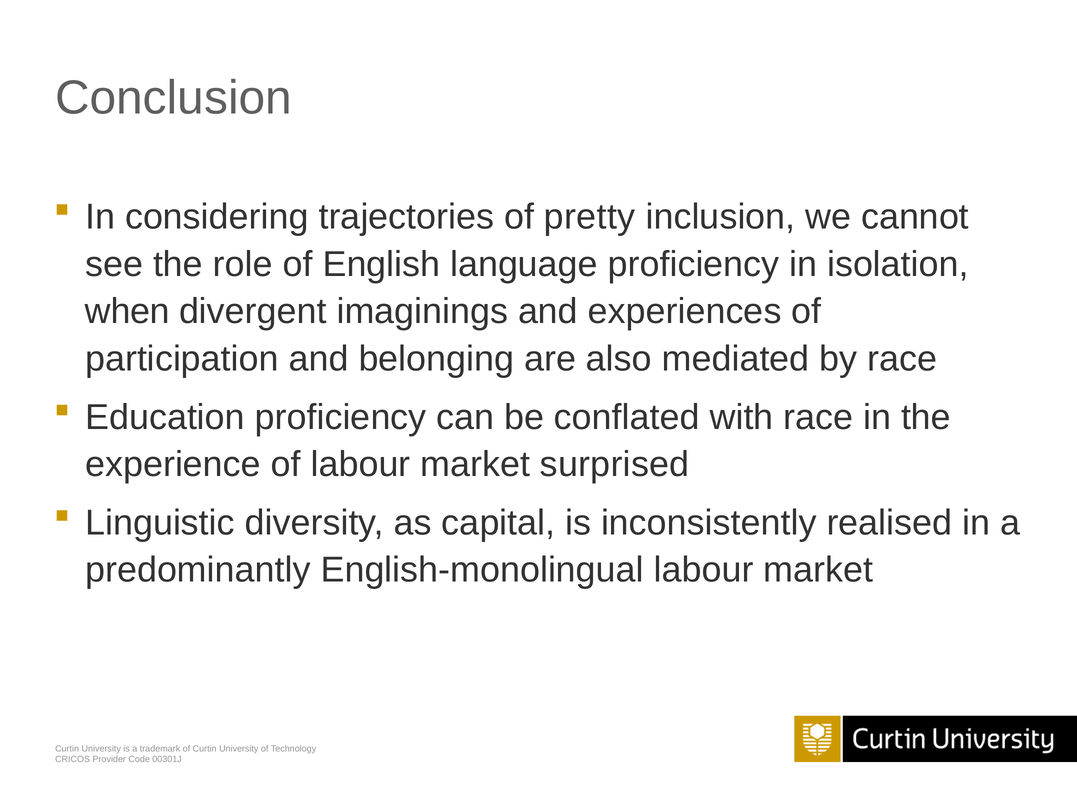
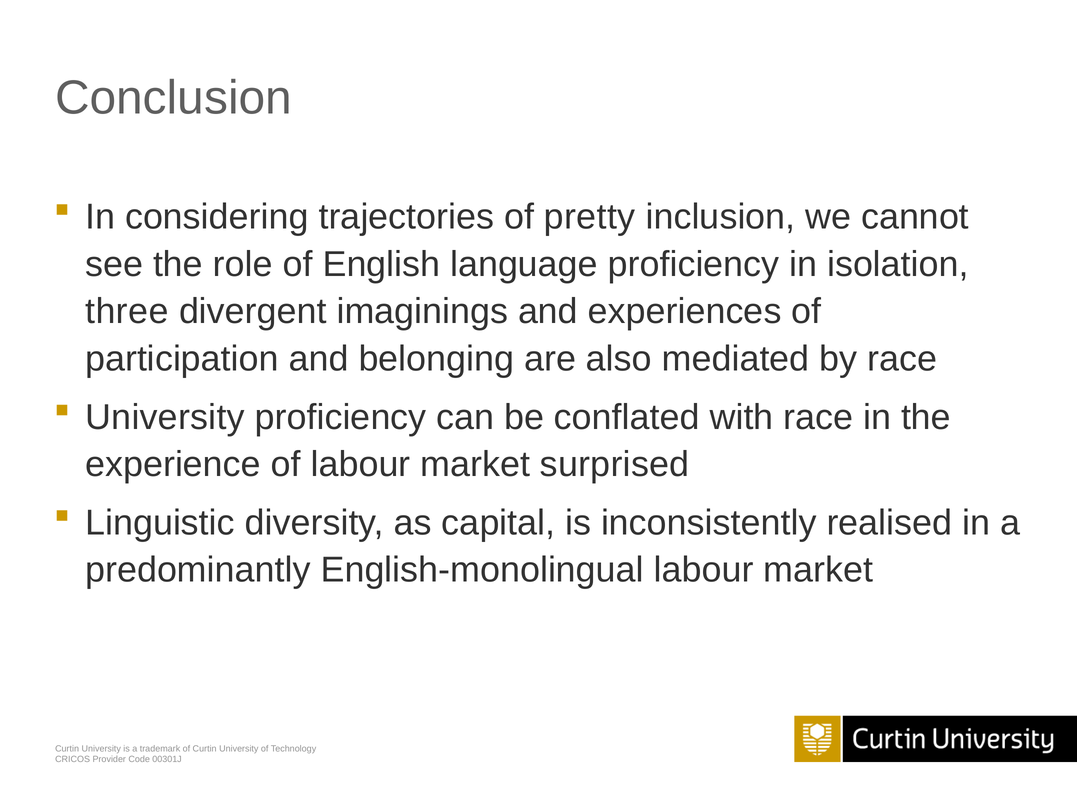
when: when -> three (127, 312)
Education: Education -> University (165, 417)
